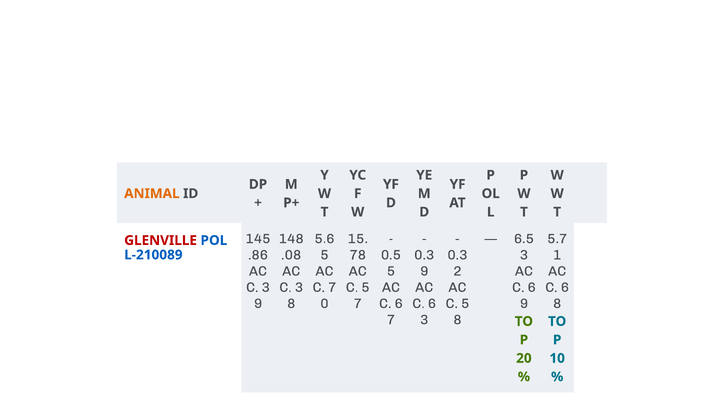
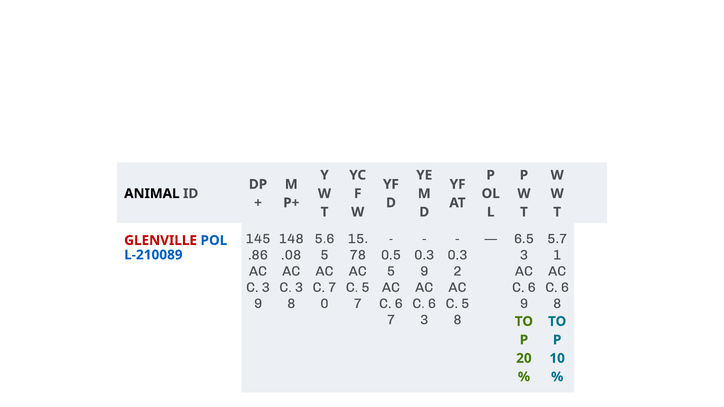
ANIMAL colour: orange -> black (152, 194)
